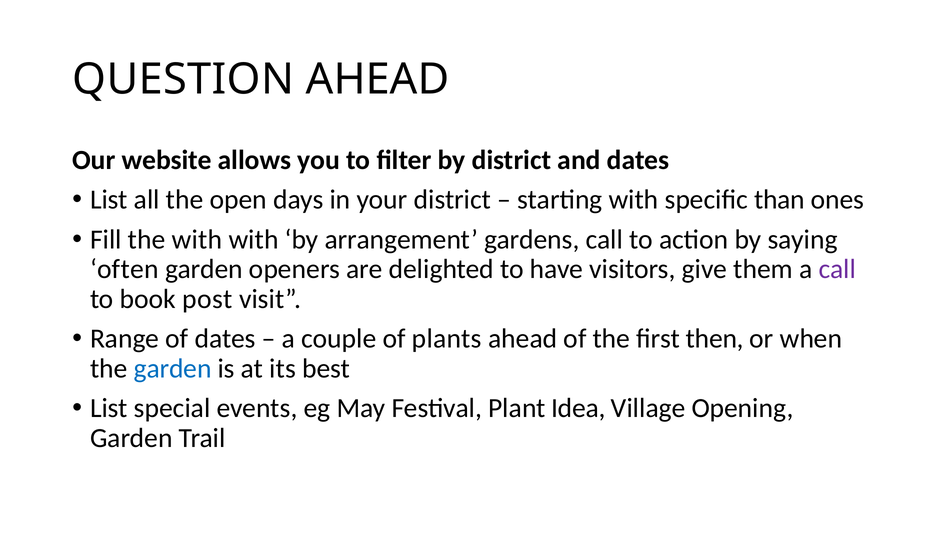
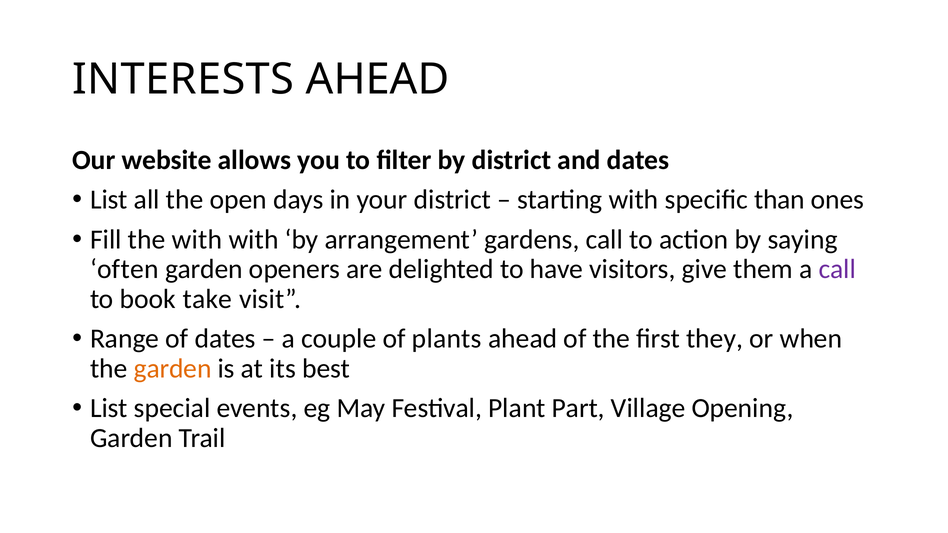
QUESTION: QUESTION -> INTERESTS (183, 80)
post: post -> take (207, 299)
then: then -> they (715, 339)
garden colour: blue -> orange (173, 369)
Idea: Idea -> Part (578, 408)
